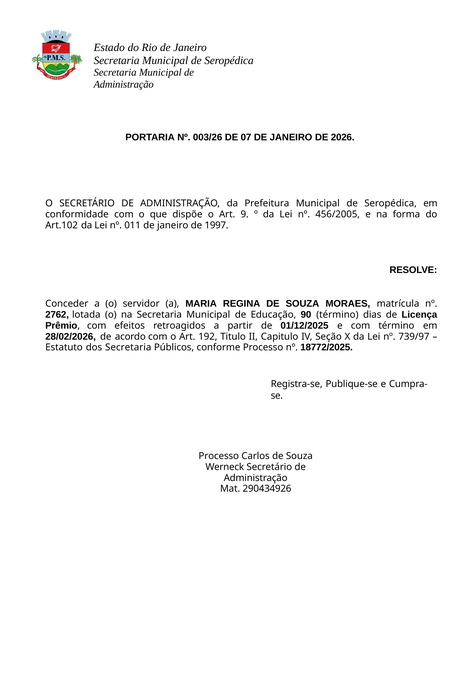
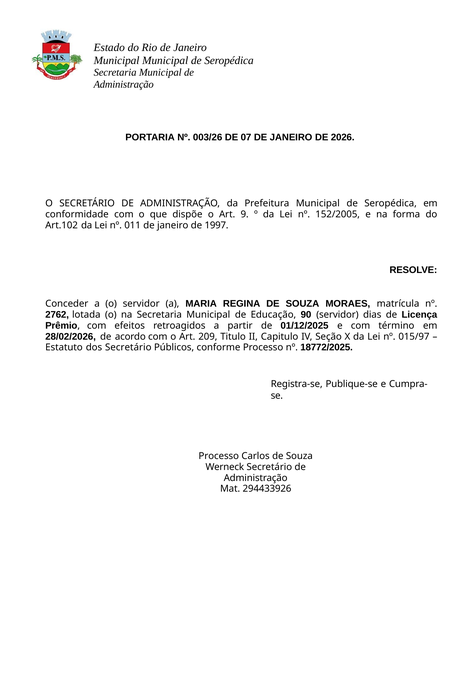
Secretaria: Secretaria -> Municipal (117, 60)
456/2005: 456/2005 -> 152/2005 (338, 215)
90 término: término -> servidor (337, 315)
192: 192 -> 209 (208, 337)
739/97: 739/97 -> 015/97 (414, 337)
dos Secretaria: Secretaria -> Secretário (128, 348)
290434926: 290434926 -> 294433926 (267, 489)
